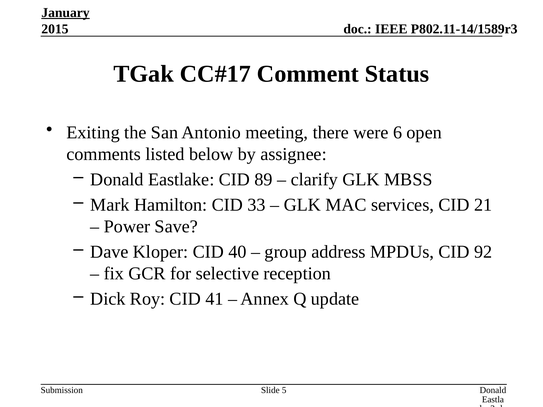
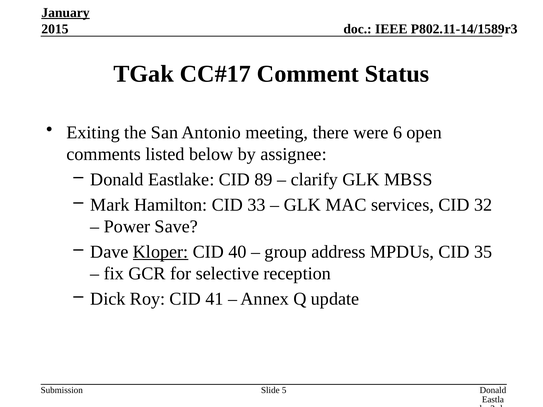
21: 21 -> 32 (483, 205)
Kloper underline: none -> present (161, 252)
92: 92 -> 35 (483, 252)
